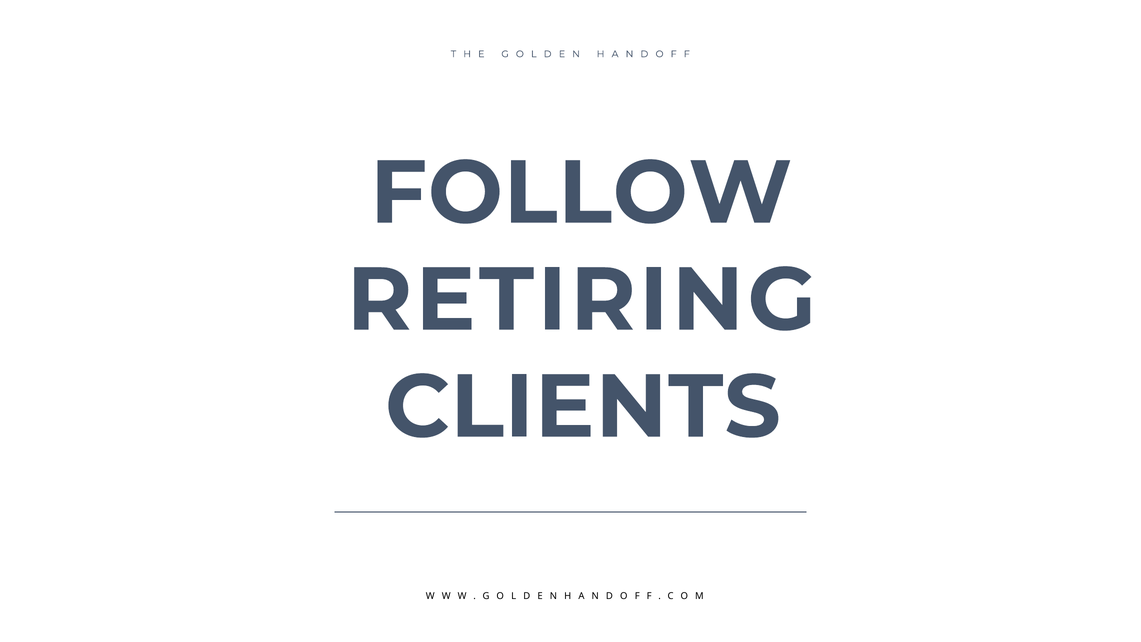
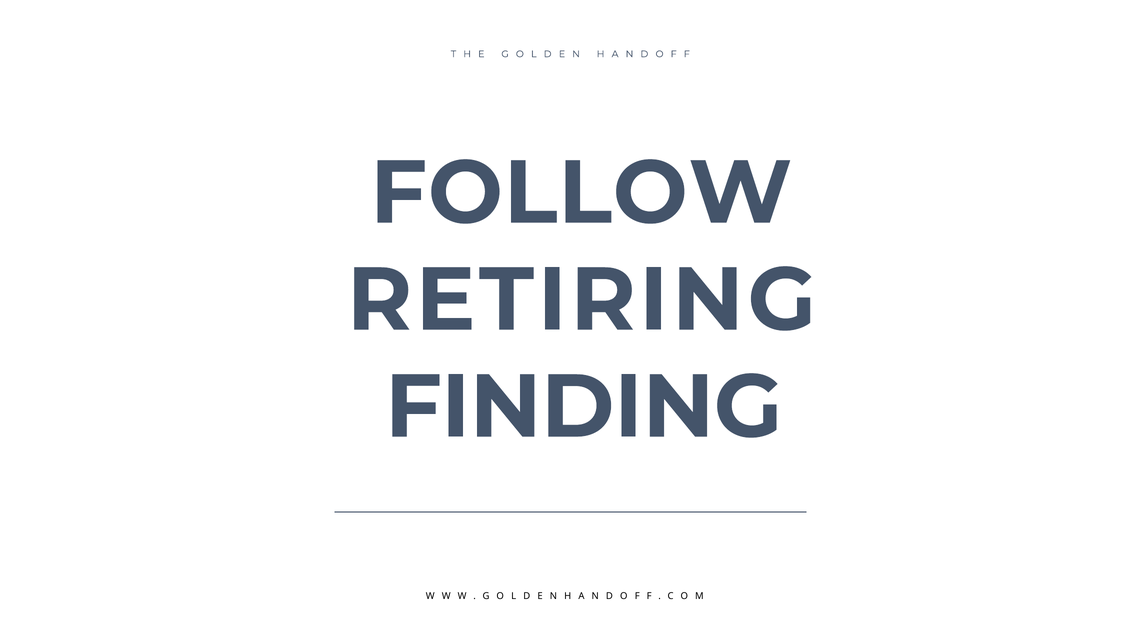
CLIENTS: CLIENTS -> FINDING (584, 407)
